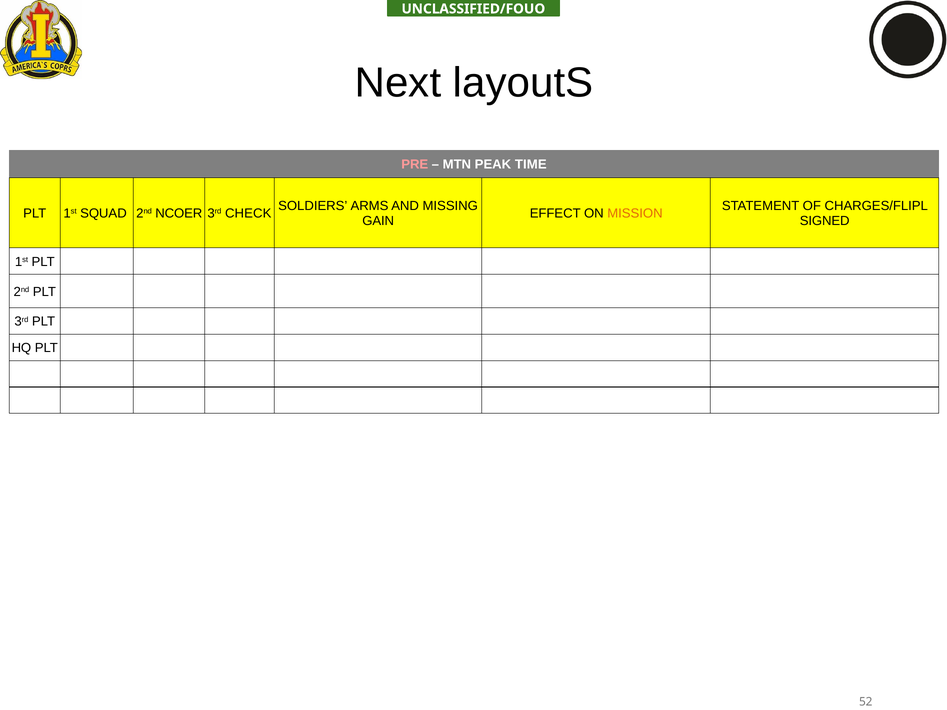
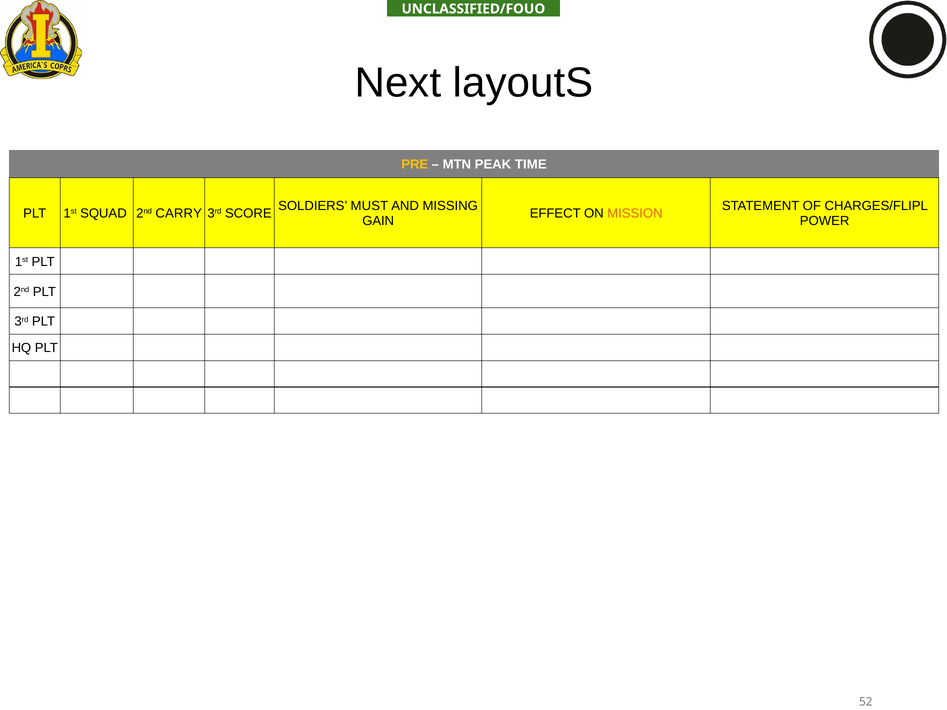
PRE colour: pink -> yellow (415, 165)
ARMS: ARMS -> MUST (369, 206)
NCOER: NCOER -> CARRY (179, 214)
CHECK: CHECK -> SCORE (248, 214)
SIGNED: SIGNED -> POWER (825, 221)
